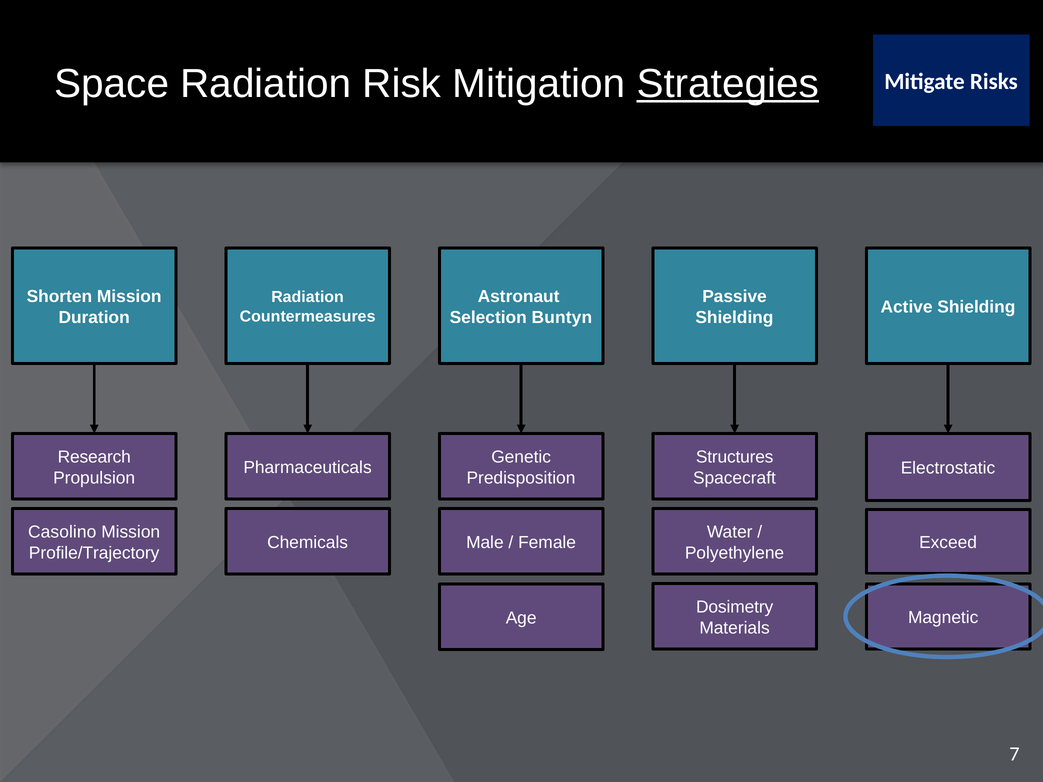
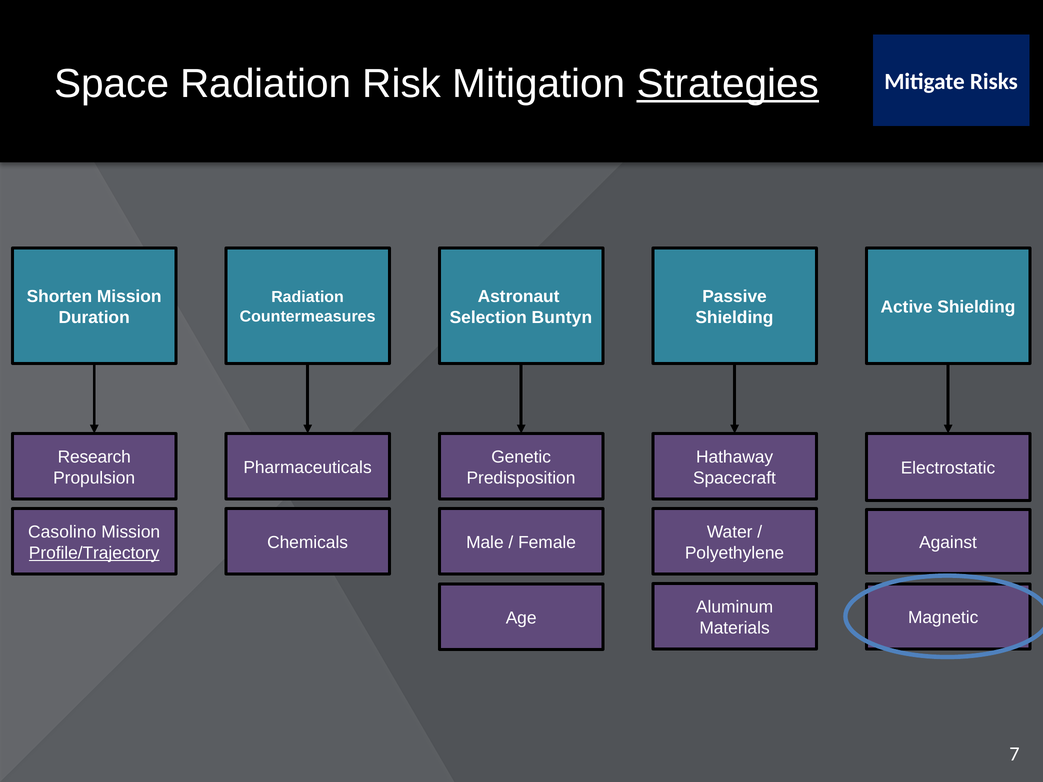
Structures: Structures -> Hathaway (735, 457)
Exceed: Exceed -> Against (948, 543)
Profile/Trajectory underline: none -> present (94, 553)
Dosimetry: Dosimetry -> Aluminum (735, 607)
